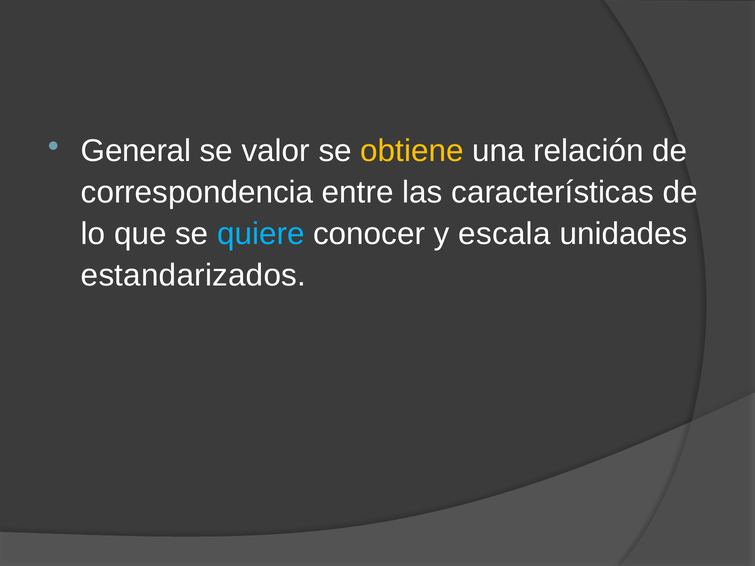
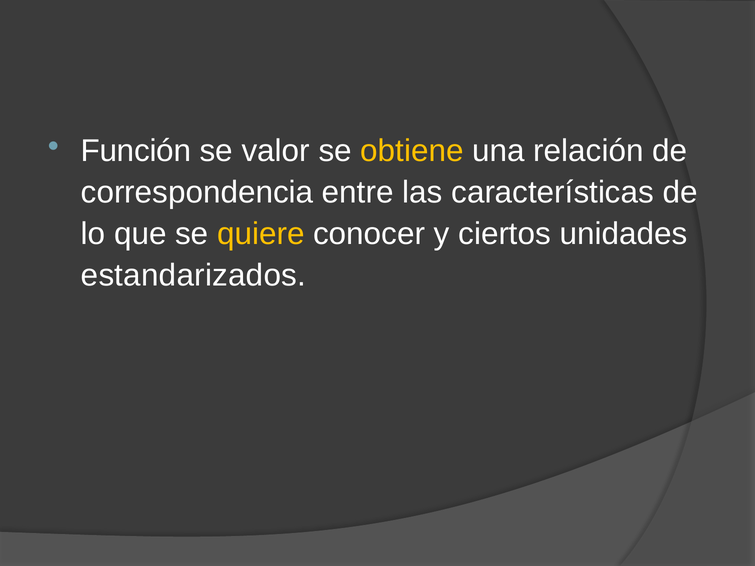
General: General -> Función (136, 151)
quiere colour: light blue -> yellow (261, 234)
escala: escala -> ciertos (505, 234)
